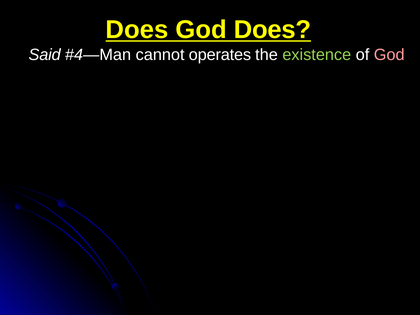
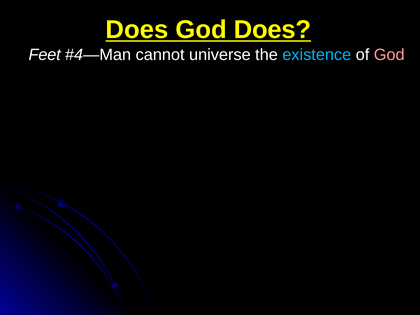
Said: Said -> Feet (45, 55)
operates: operates -> universe (220, 55)
existence colour: light green -> light blue (317, 55)
